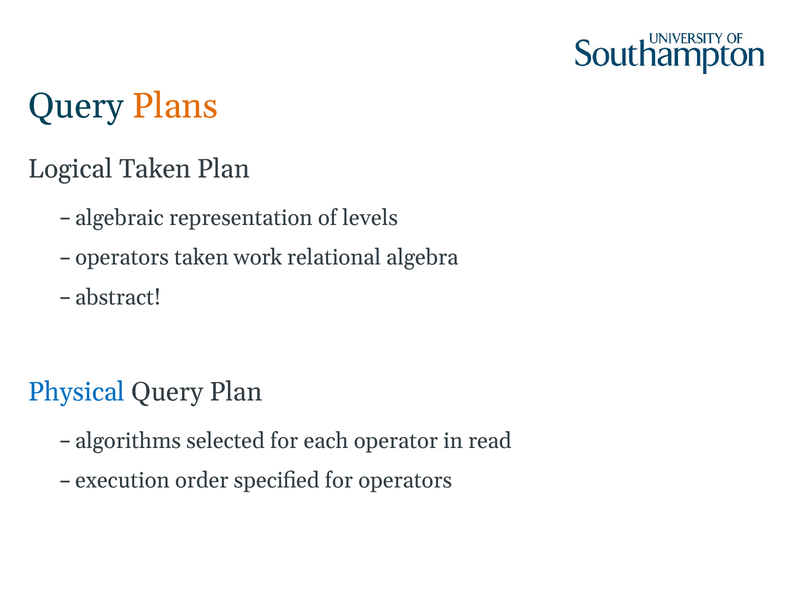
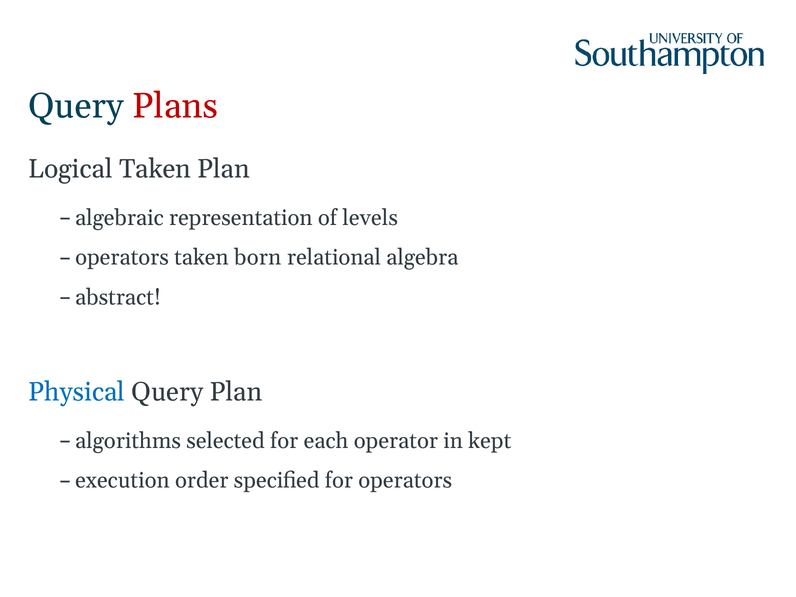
Plans colour: orange -> red (175, 106)
work: work -> born (258, 258)
read: read -> kept (490, 441)
